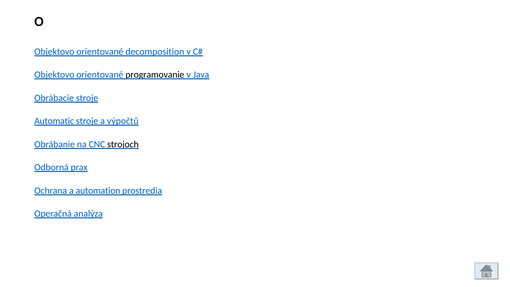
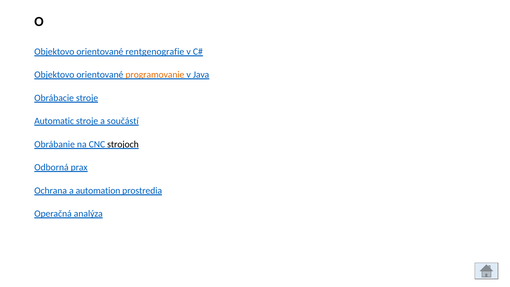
decomposition: decomposition -> rentgenografie (155, 52)
programovanie colour: black -> orange (155, 75)
výpočtů: výpočtů -> součástí (123, 121)
